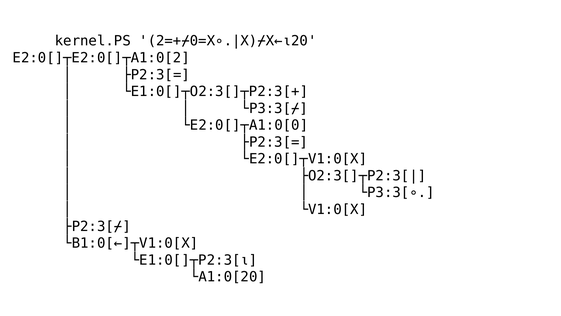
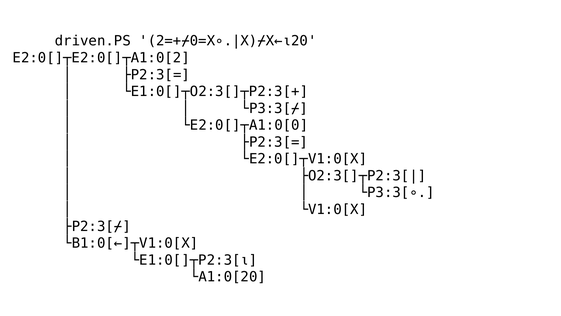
kernel.PS: kernel.PS -> driven.PS (93, 41)
